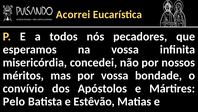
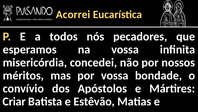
Pelo: Pelo -> Criar (14, 101)
